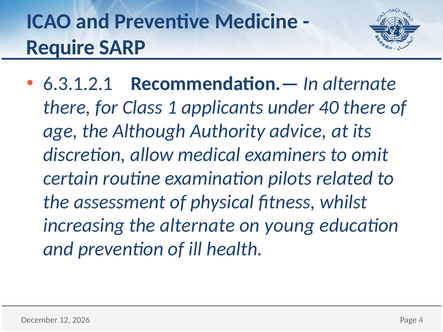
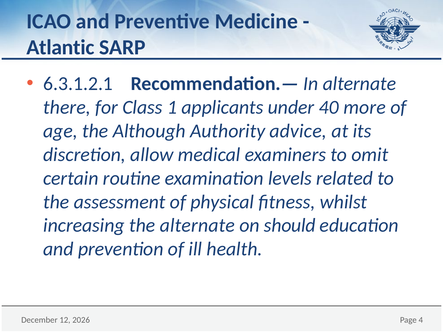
Require: Require -> Atlantic (61, 47)
40 there: there -> more (365, 107)
pilots: pilots -> levels (290, 178)
young: young -> should (290, 226)
